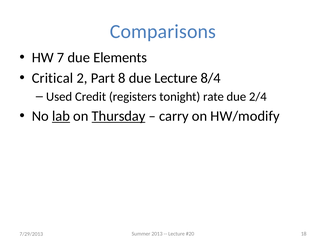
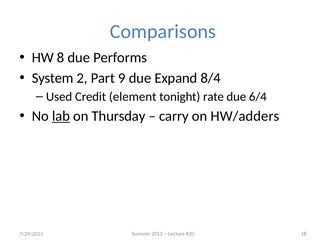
7: 7 -> 8 (61, 58)
Elements: Elements -> Performs (120, 58)
Critical: Critical -> System (53, 78)
8: 8 -> 9 (122, 78)
due Lecture: Lecture -> Expand (176, 78)
registers: registers -> element (133, 97)
2/4: 2/4 -> 6/4 (258, 97)
Thursday underline: present -> none (119, 116)
HW/modify: HW/modify -> HW/adders (245, 116)
